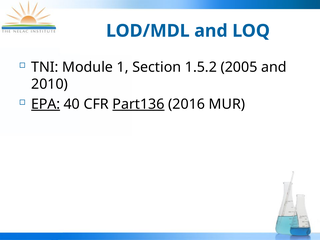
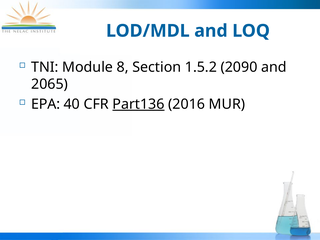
1: 1 -> 8 (123, 67)
2005: 2005 -> 2090 (239, 67)
2010: 2010 -> 2065 (50, 84)
EPA underline: present -> none (46, 104)
